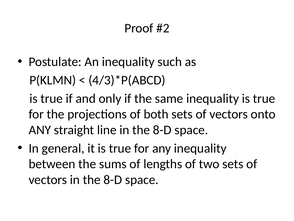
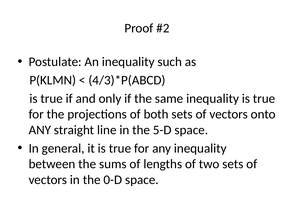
line in the 8-D: 8-D -> 5-D (162, 130)
vectors in the 8-D: 8-D -> 0-D (113, 179)
